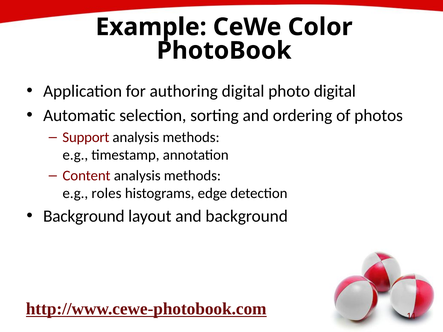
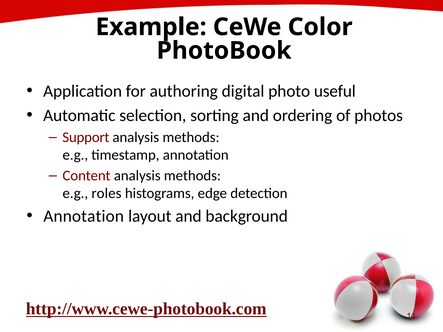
photo digital: digital -> useful (335, 91)
Background: Background -> Annotation (84, 216)
